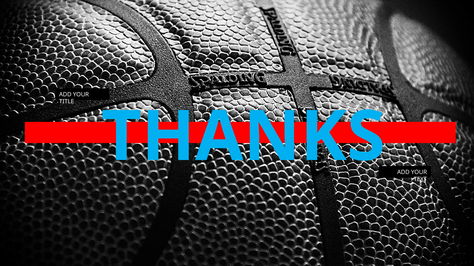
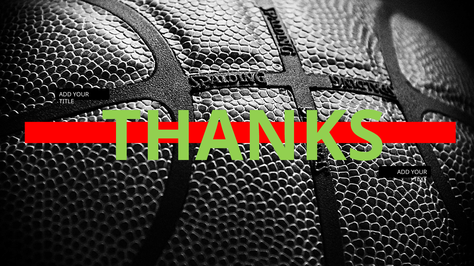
THANKS colour: light blue -> light green (243, 137)
